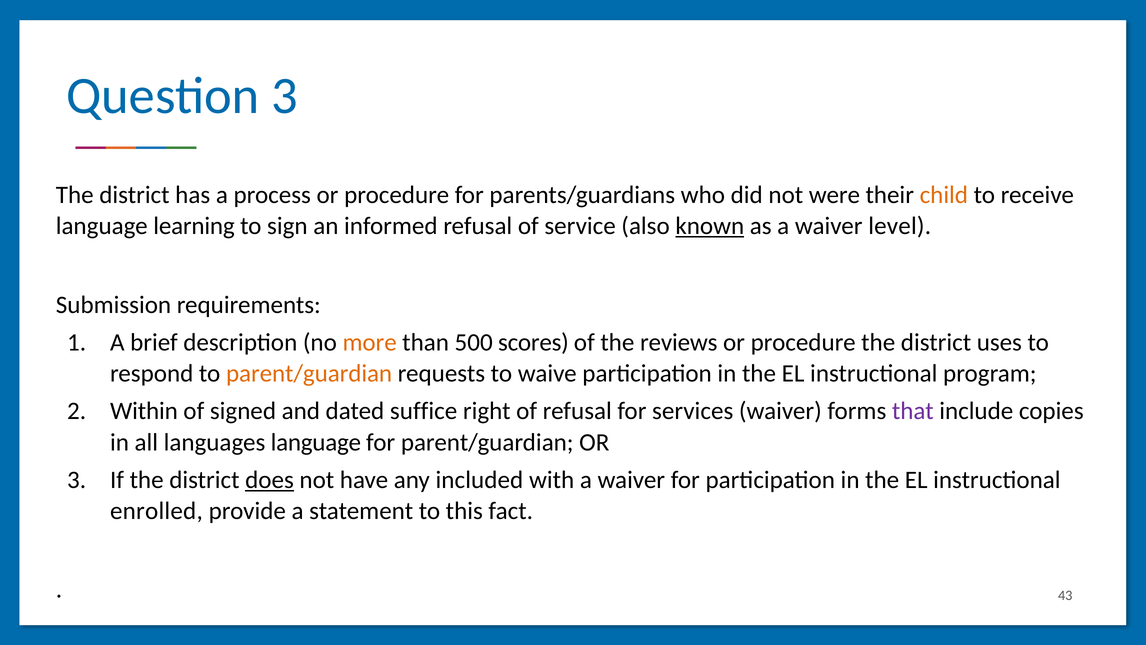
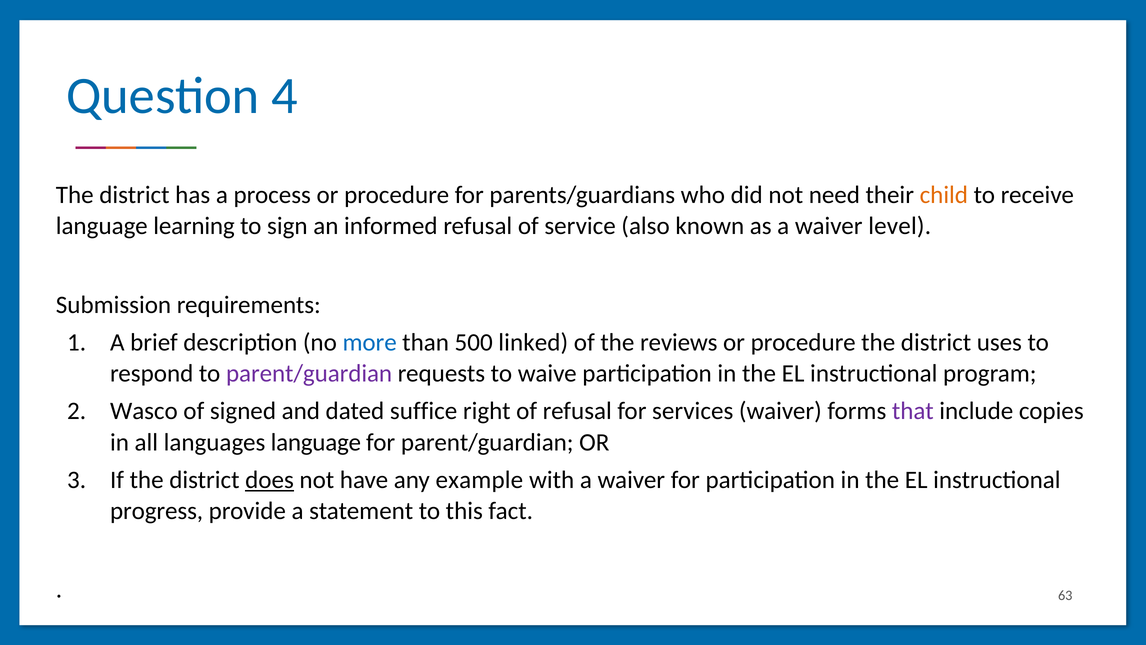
Question 3: 3 -> 4 (285, 96)
were: were -> need (834, 195)
known underline: present -> none (710, 226)
more colour: orange -> blue (370, 342)
scores: scores -> linked (533, 342)
parent/guardian colour: orange -> purple (309, 373)
Within: Within -> Wasco (144, 411)
included: included -> example (479, 480)
enrolled: enrolled -> progress (157, 511)
43: 43 -> 63 (1065, 595)
